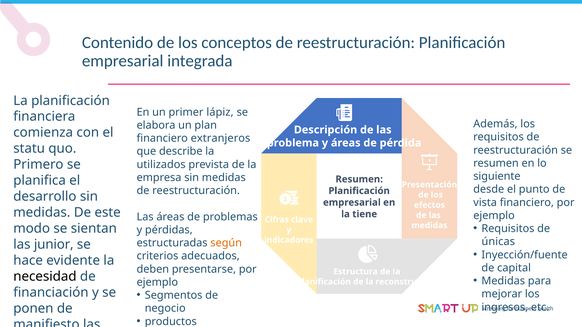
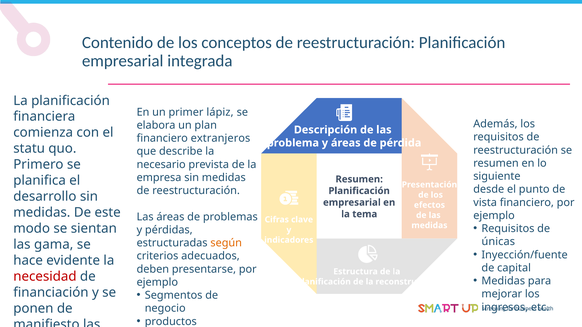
utilizados: utilizados -> necesario (161, 165)
tiene: tiene -> tema (365, 214)
junior: junior -> gama (54, 245)
necesidad colour: black -> red (45, 277)
